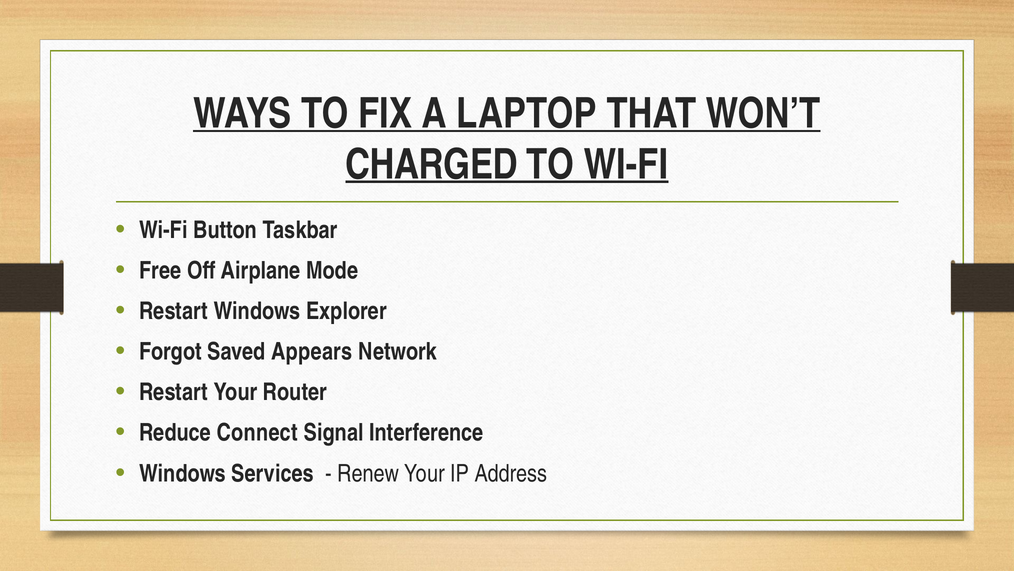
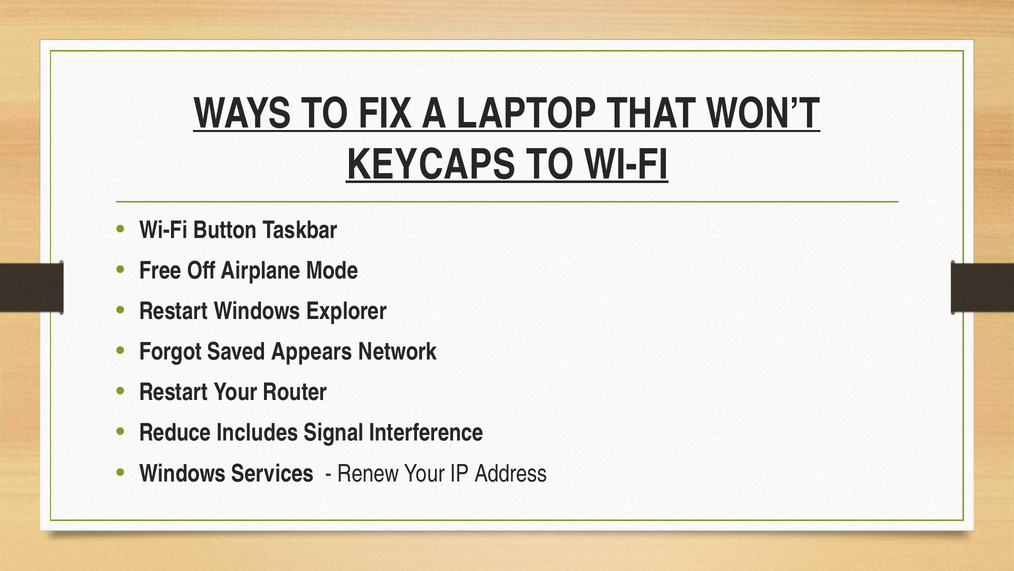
CHARGED: CHARGED -> KEYCAPS (431, 164)
Connect: Connect -> Includes (257, 432)
